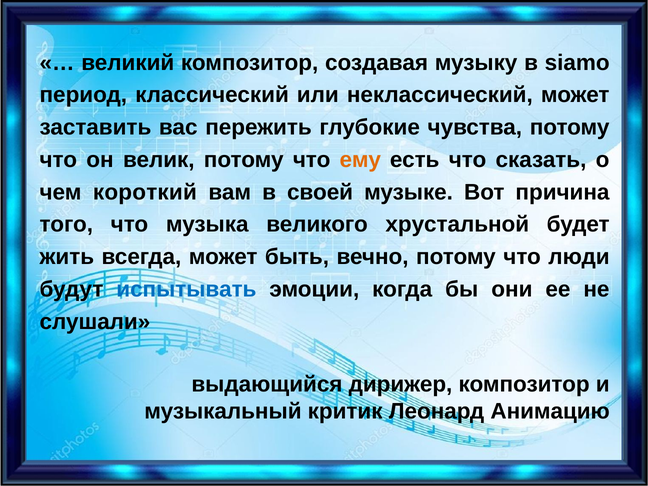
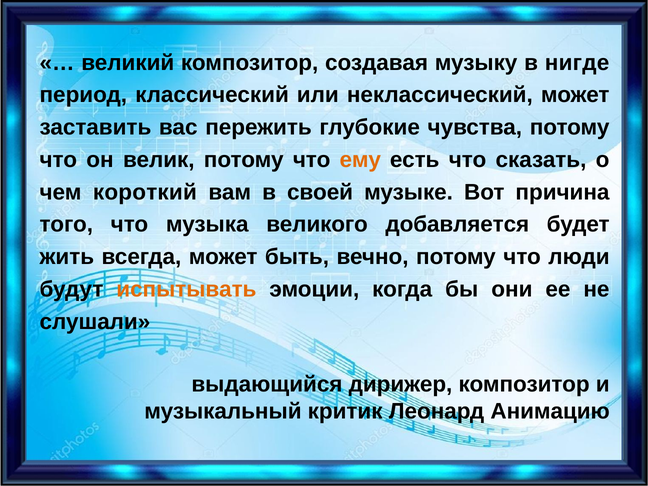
siamo: siamo -> нигде (577, 63)
хрустальной: хрустальной -> добавляется (457, 224)
испытывать colour: blue -> orange (186, 289)
